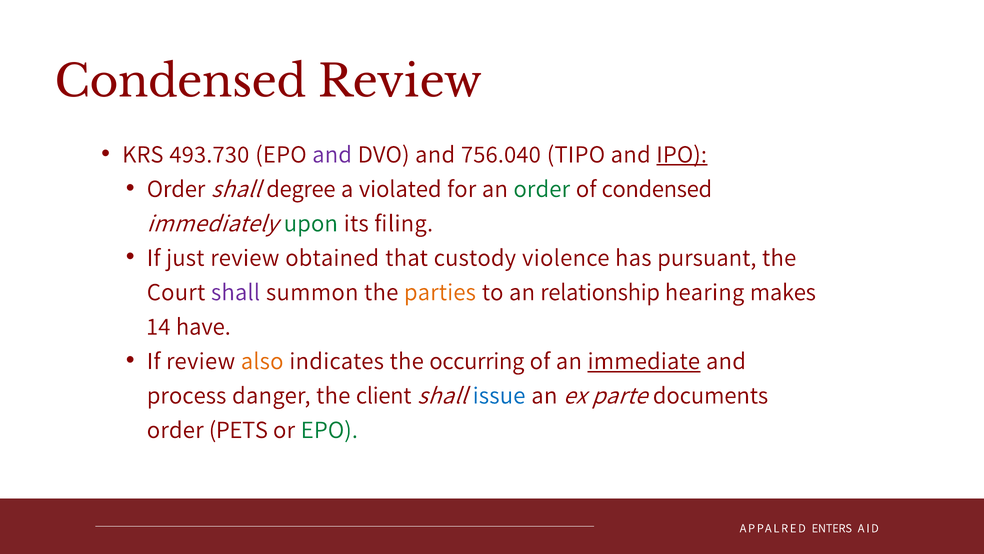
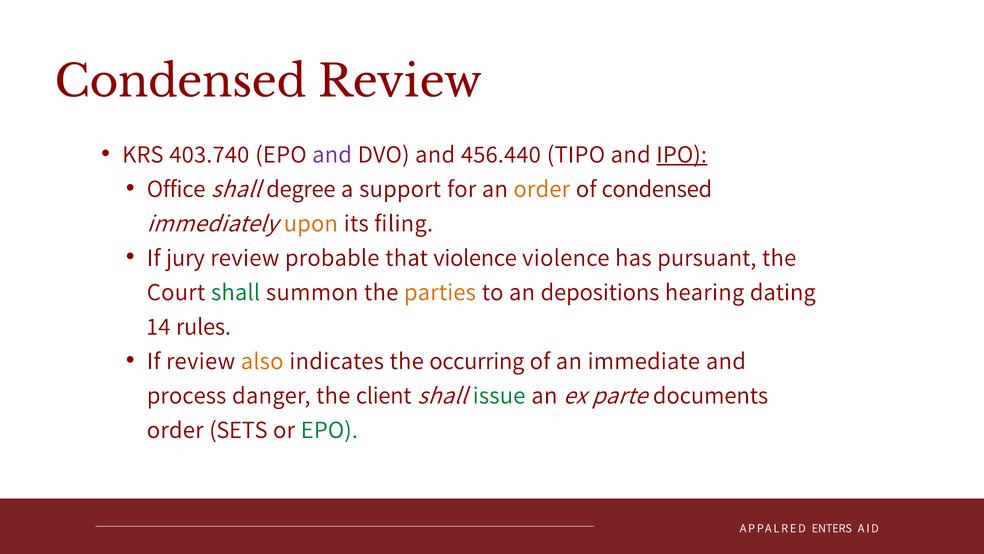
493.730: 493.730 -> 403.740 (209, 154)
756.040: 756.040 -> 456.440 (501, 154)
Order: Order -> Office (176, 189)
violated: violated -> support (400, 189)
order colour: green -> orange (542, 189)
upon colour: green -> orange (311, 223)
just: just -> jury (185, 257)
obtained: obtained -> probable (332, 257)
that custody: custody -> violence (475, 257)
shall colour: purple -> green (236, 292)
relationship: relationship -> depositions (600, 292)
makes: makes -> dating (783, 292)
have: have -> rules (203, 326)
immediate underline: present -> none (644, 361)
issue colour: blue -> green (499, 395)
PETS: PETS -> SETS (238, 429)
